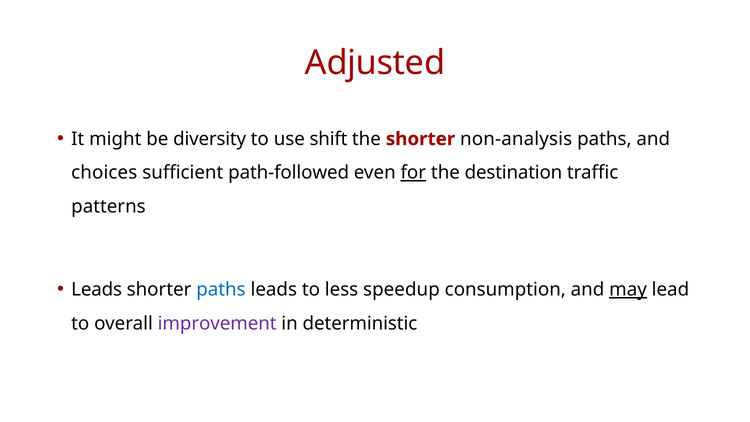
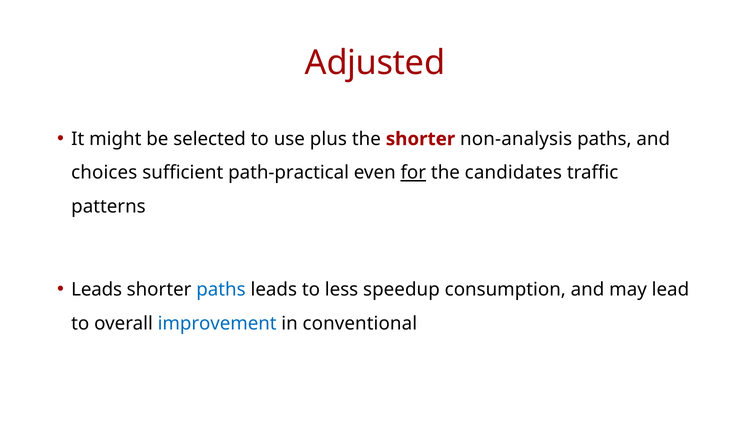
diversity: diversity -> selected (210, 139)
shift: shift -> plus (328, 139)
path-followed: path-followed -> path-practical (289, 173)
destination: destination -> candidates (513, 173)
may underline: present -> none (628, 290)
improvement colour: purple -> blue (217, 323)
deterministic: deterministic -> conventional (360, 323)
